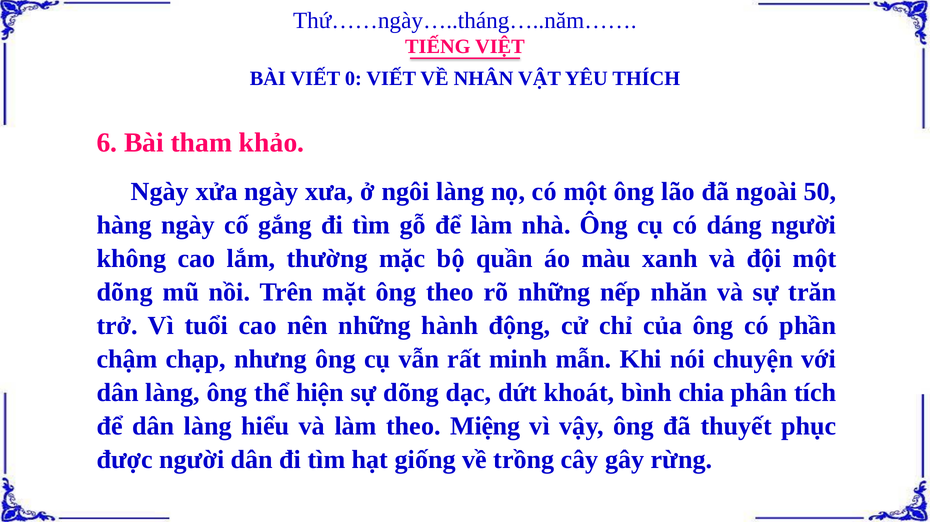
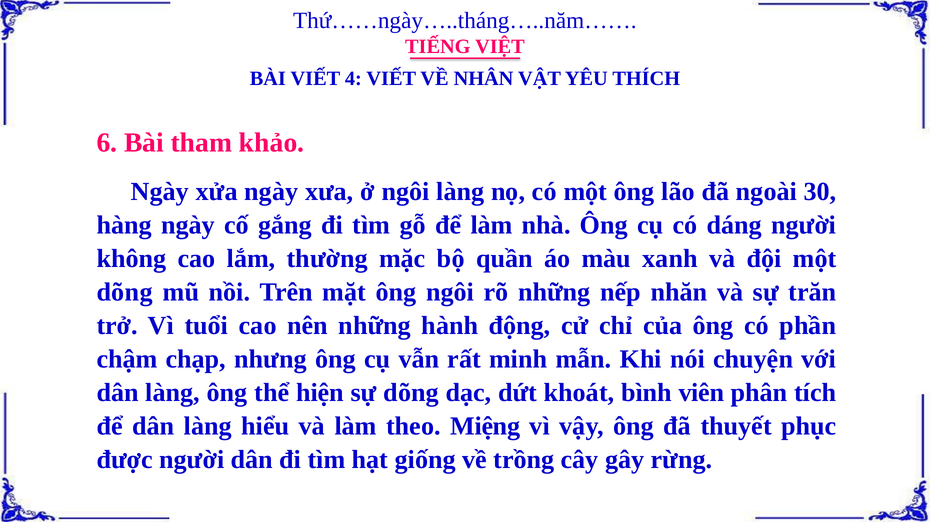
0: 0 -> 4 (353, 79)
50: 50 -> 30 (820, 192)
ông theo: theo -> ngôi (450, 293)
chia: chia -> viên (701, 393)
